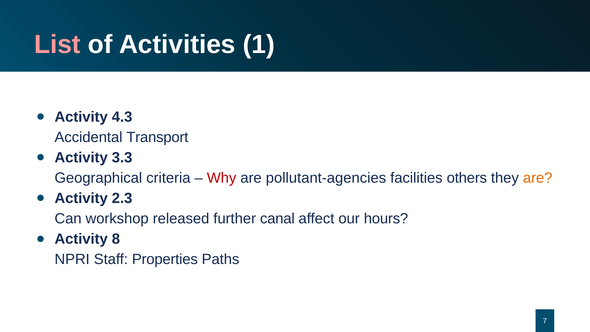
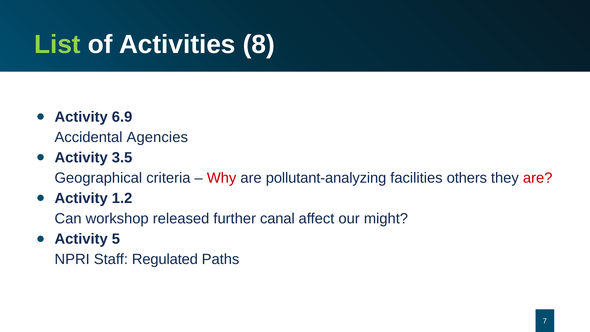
List colour: pink -> light green (57, 44)
1: 1 -> 8 (259, 44)
4.3: 4.3 -> 6.9 (122, 117)
Transport: Transport -> Agencies (157, 137)
3.3: 3.3 -> 3.5 (122, 157)
pollutant-agencies: pollutant-agencies -> pollutant-analyzing (326, 178)
are colour: orange -> red (538, 178)
2.3: 2.3 -> 1.2 (122, 198)
hours: hours -> might (386, 219)
8: 8 -> 5 (116, 239)
Properties: Properties -> Regulated (165, 259)
